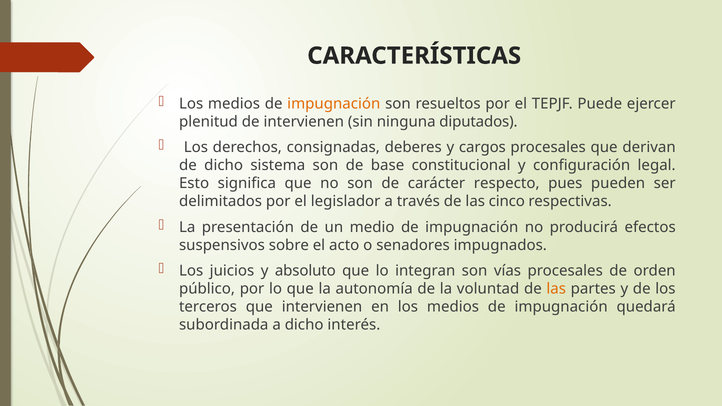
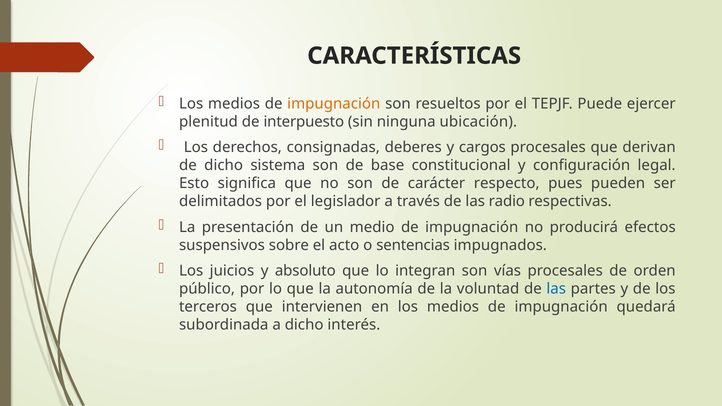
de intervienen: intervienen -> interpuesto (304, 122)
diputados: diputados -> ubicación (478, 122)
cinco: cinco -> radio (507, 202)
senadores: senadores -> sentencias (413, 245)
las colour: orange -> blue (556, 289)
